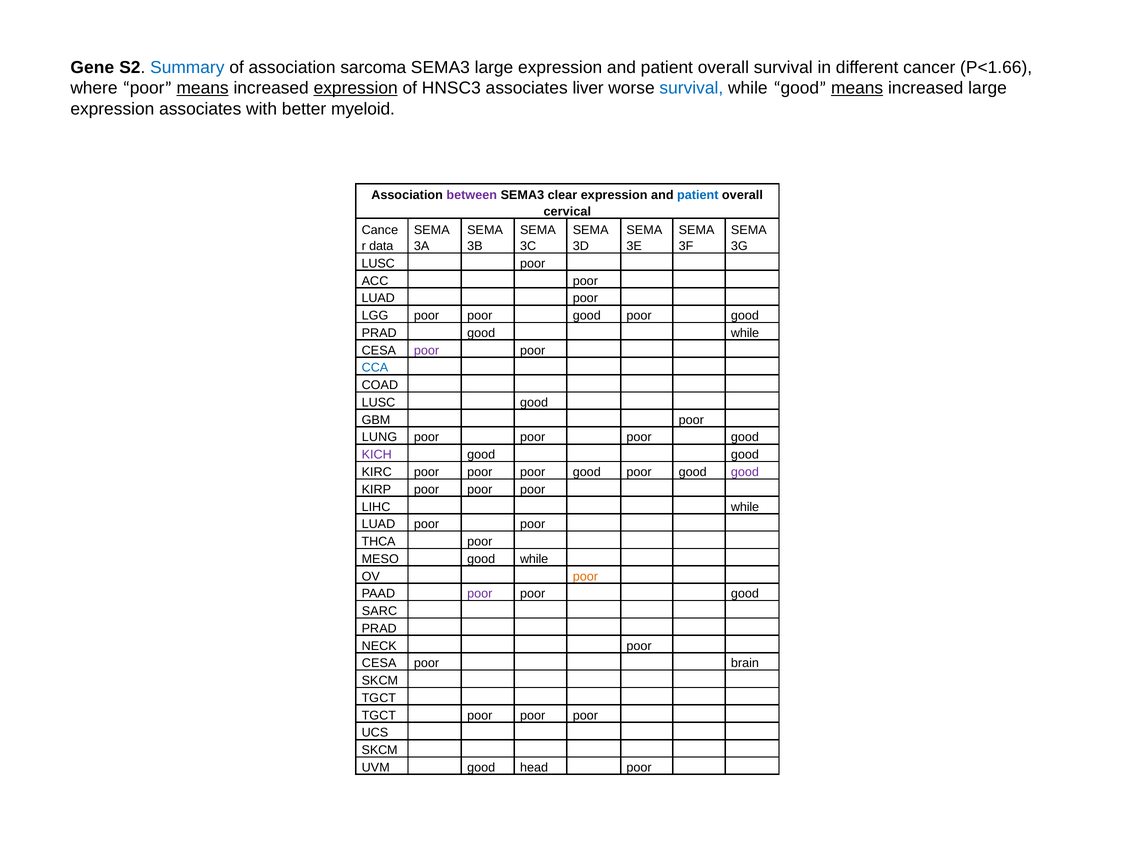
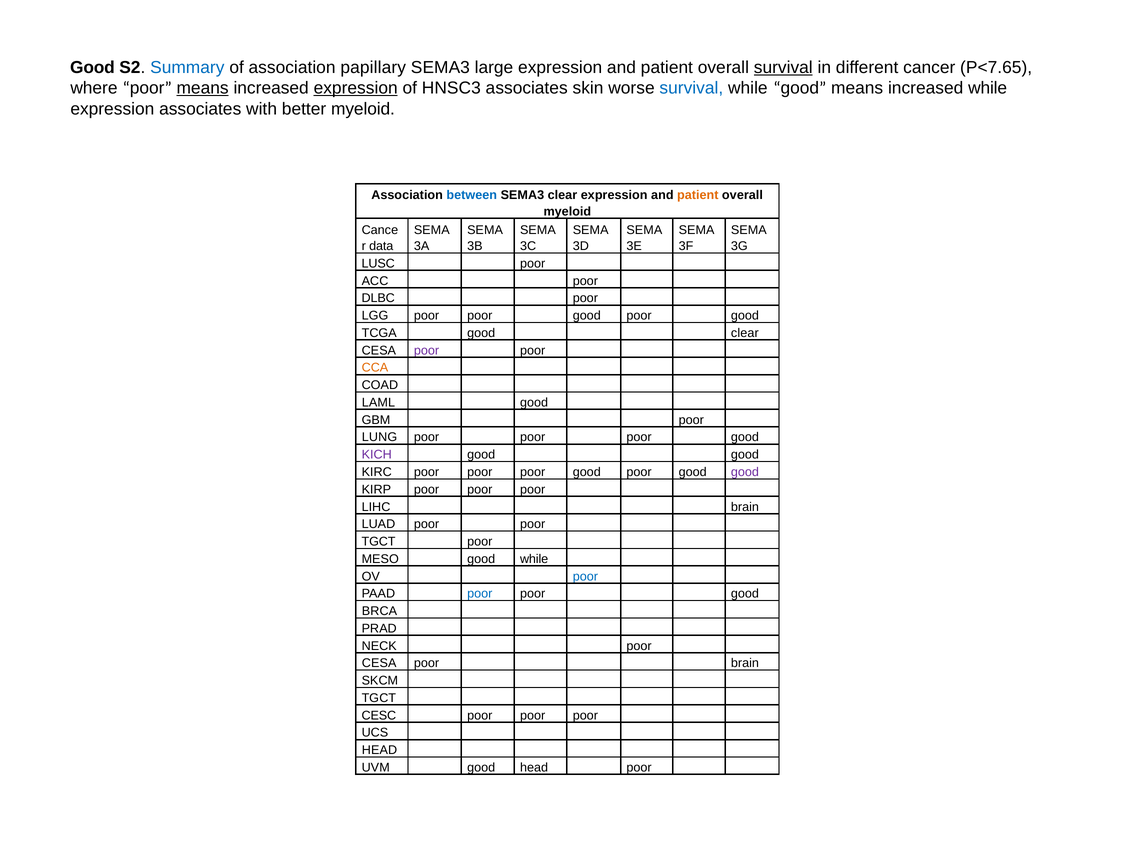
Gene: Gene -> Good (92, 67)
sarcoma: sarcoma -> papillary (373, 67)
survival underline: none -> present (783, 67)
P<1.66: P<1.66 -> P<7.65 (996, 67)
liver: liver -> skin (588, 88)
means underline: present -> none (857, 88)
increased large: large -> while (988, 88)
between colour: purple -> blue (472, 195)
patient colour: blue -> orange (698, 195)
cervical: cervical -> myeloid (567, 212)
LUAD: LUAD -> DLBC (378, 298)
PRAD: PRAD -> TCGA (379, 333)
while: while -> clear (745, 333)
CCA colour: blue -> orange (375, 368)
LUSC: LUSC -> LAML (378, 403)
LIHC while: while -> brain (745, 507)
THCA: THCA -> TGCT (379, 542)
poor colour: orange -> blue (585, 577)
poor colour: purple -> blue (480, 594)
SARC: SARC -> BRCA (379, 611)
TGCT: TGCT -> CESC (379, 716)
SKCM: SKCM -> HEAD (379, 750)
